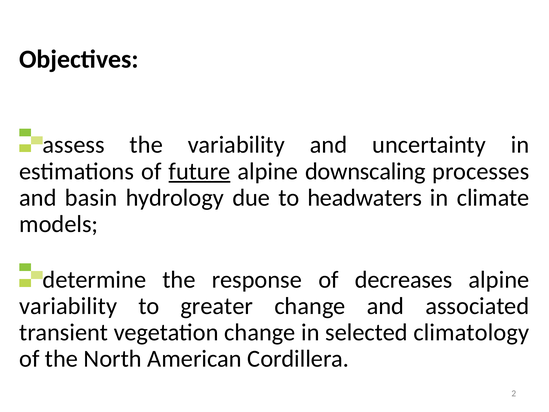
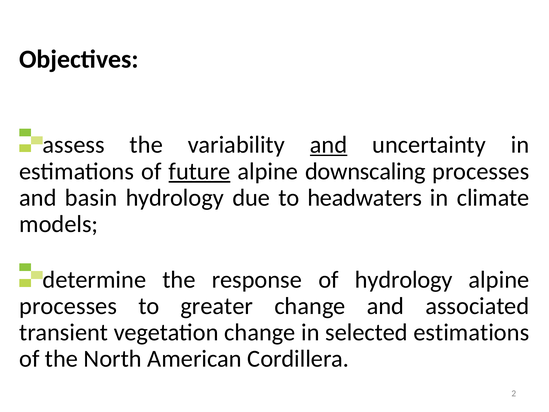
and underline: none -> present (329, 145)
of decreases: decreases -> hydrology (404, 280)
variability: variability -> processes (68, 306)
selected climatology: climatology -> estimations (471, 332)
